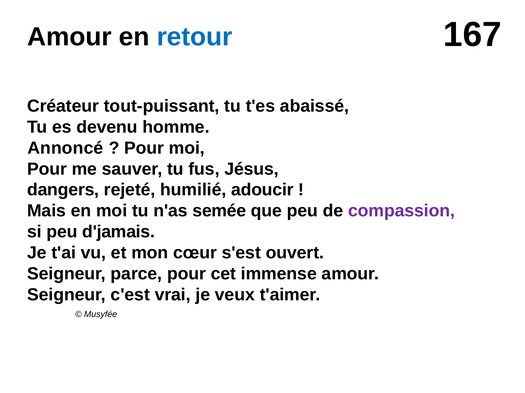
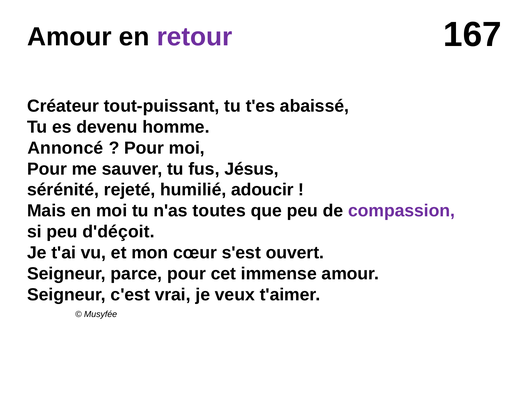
retour colour: blue -> purple (195, 37)
dangers: dangers -> sérénité (63, 190)
semée: semée -> toutes (219, 211)
d'jamais: d'jamais -> d'déçoit (119, 232)
